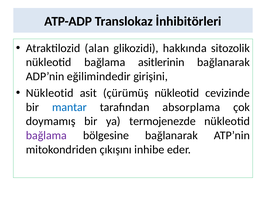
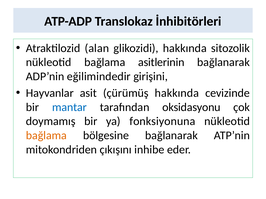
Nükleotid: Nükleotid -> Hayvanlar (50, 93)
çürümüş nükleotid: nükleotid -> hakkında (177, 93)
absorplama: absorplama -> oksidasyonu (191, 107)
termojenezde: termojenezde -> fonksiyonuna (162, 122)
bağlama colour: purple -> orange (46, 136)
